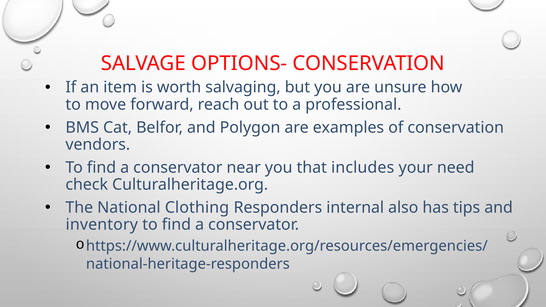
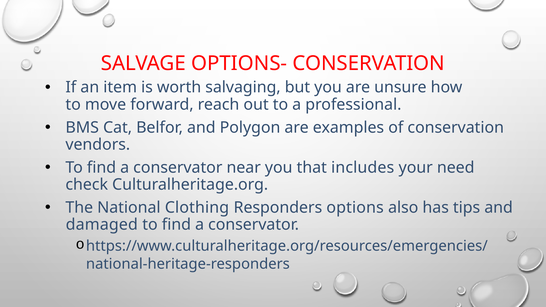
internal: internal -> options (355, 208)
inventory: inventory -> damaged (102, 225)
